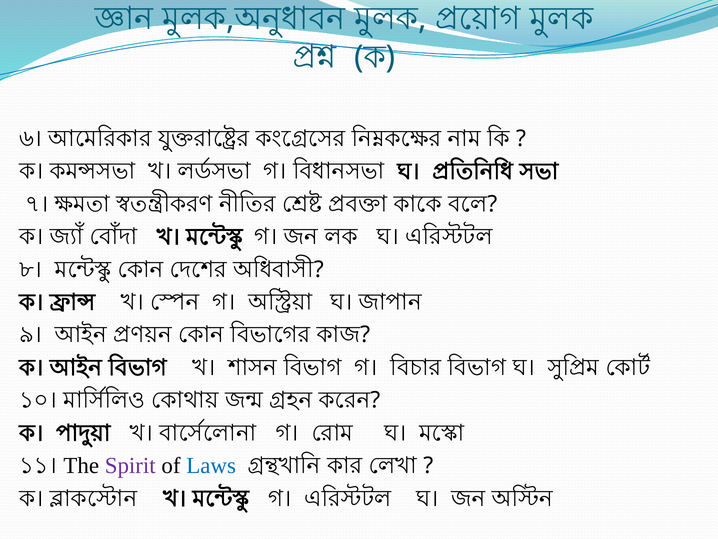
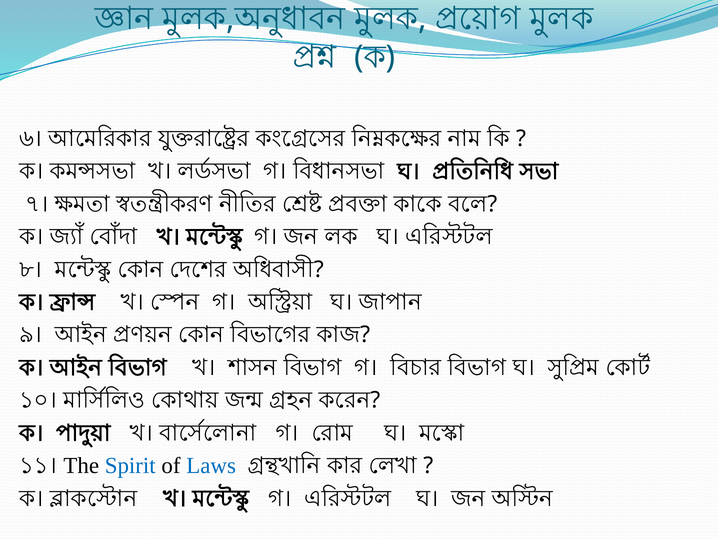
Spirit colour: purple -> blue (130, 465)
